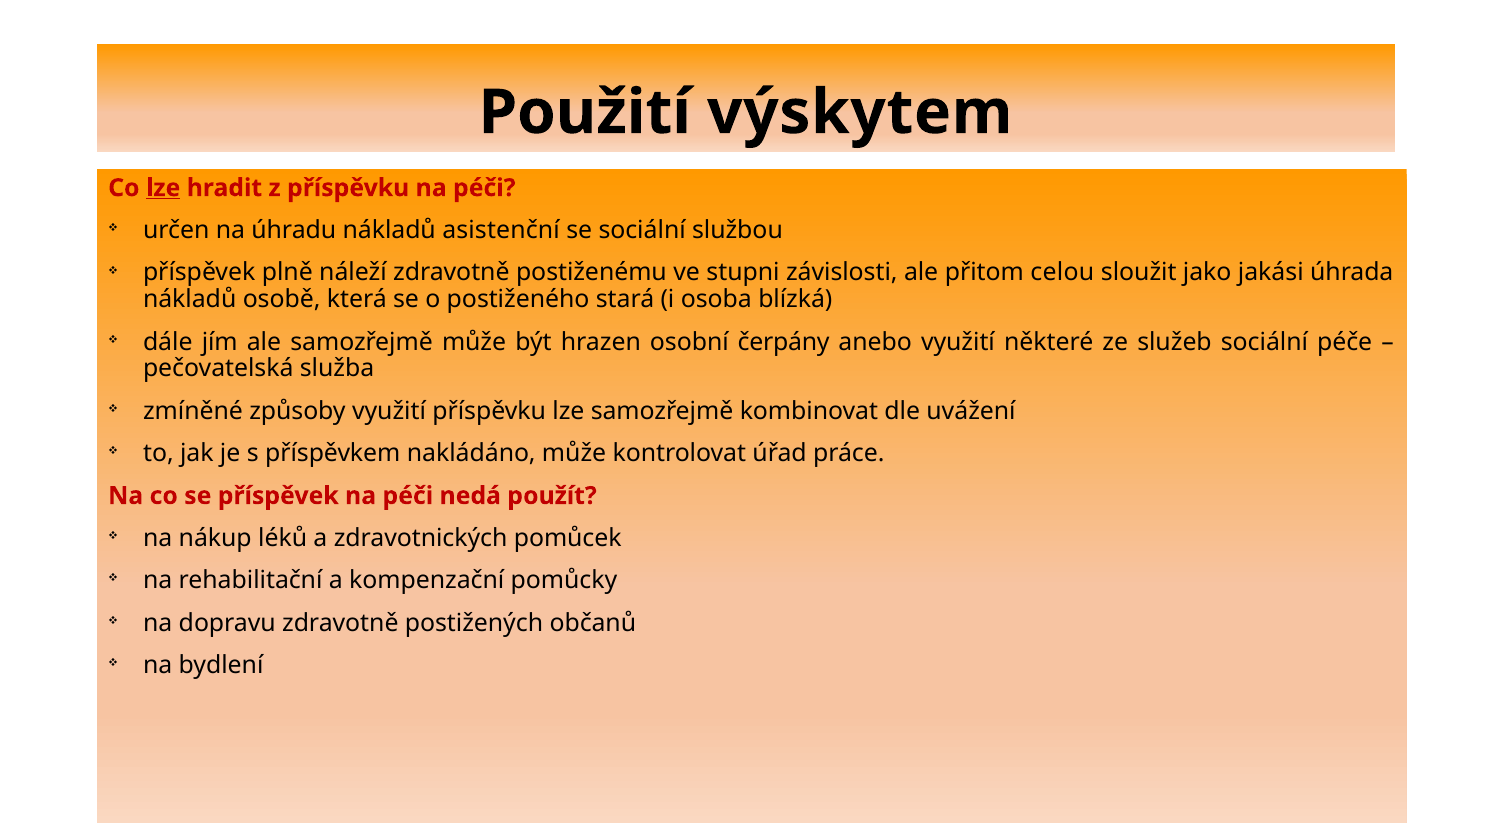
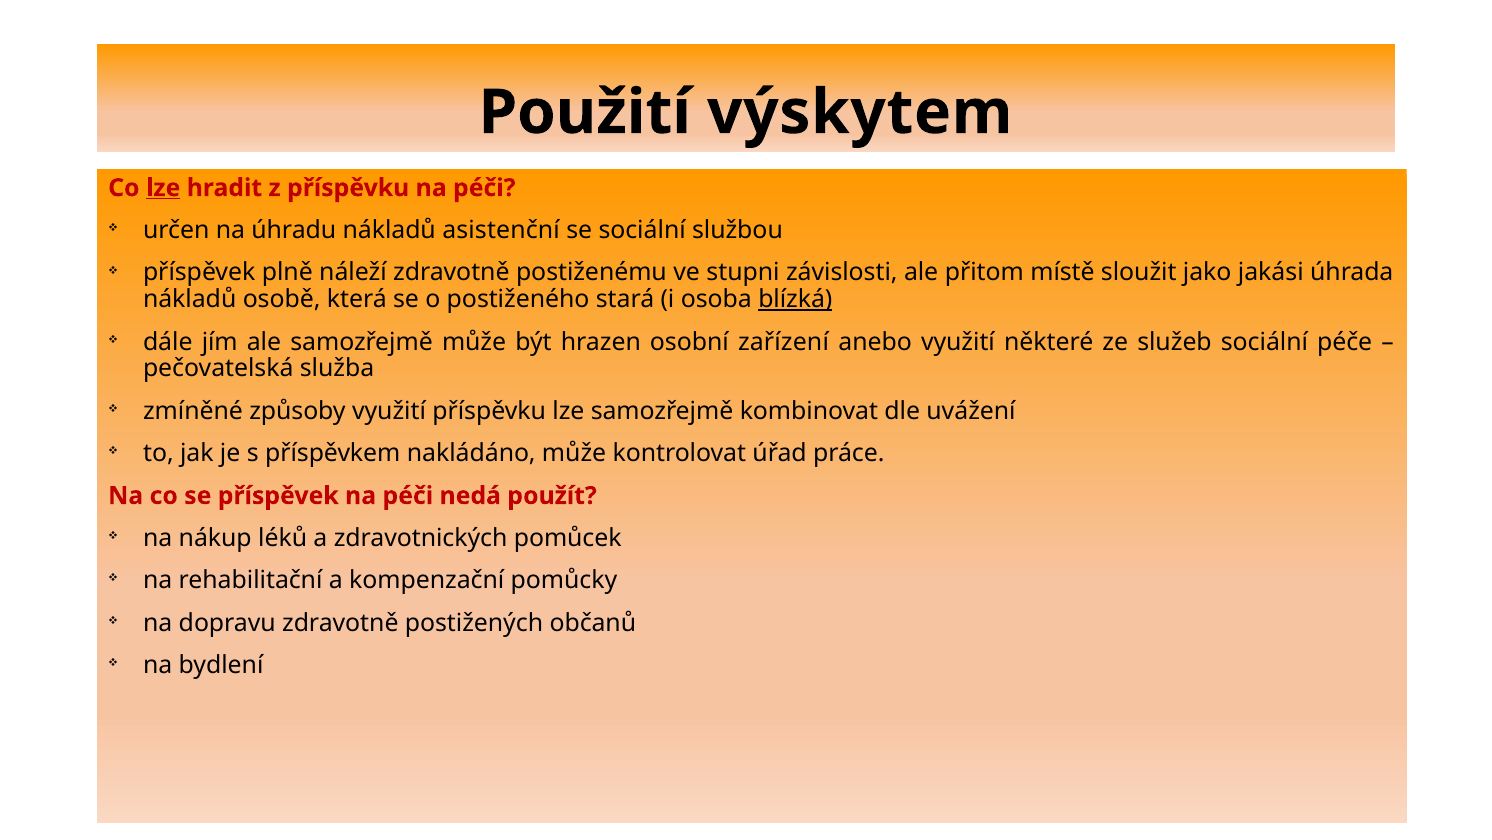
celou: celou -> místě (1062, 272)
blízká underline: none -> present (795, 299)
čerpány: čerpány -> zařízení (783, 342)
